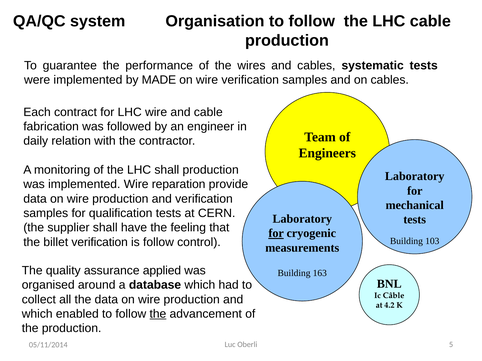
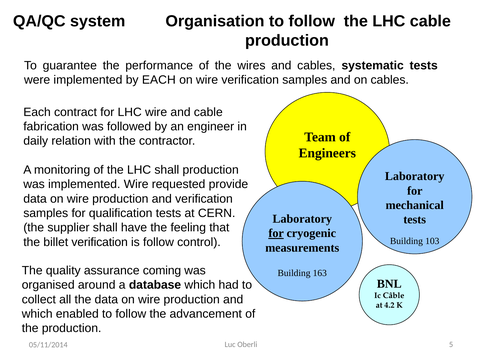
by MADE: MADE -> EACH (159, 80)
reparation: reparation -> requested (179, 185)
applied: applied -> coming (162, 271)
the underline: present -> none (158, 314)
